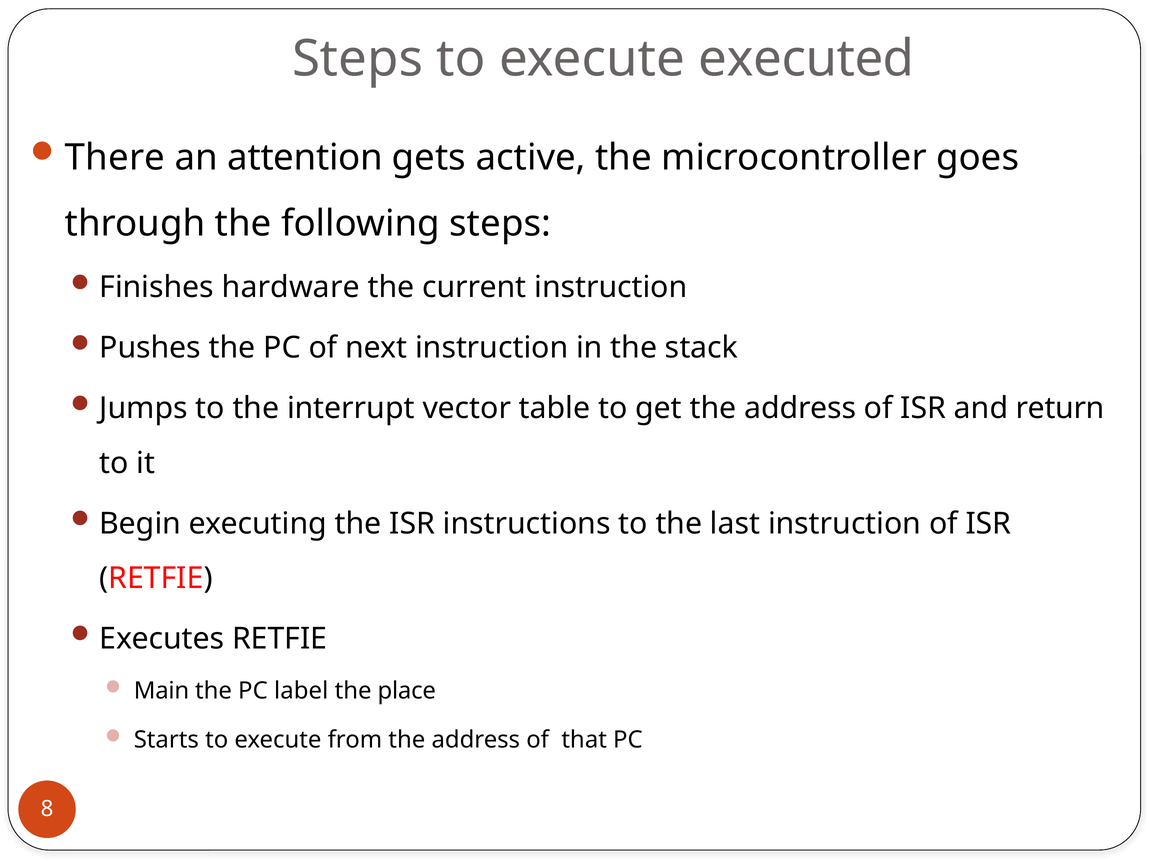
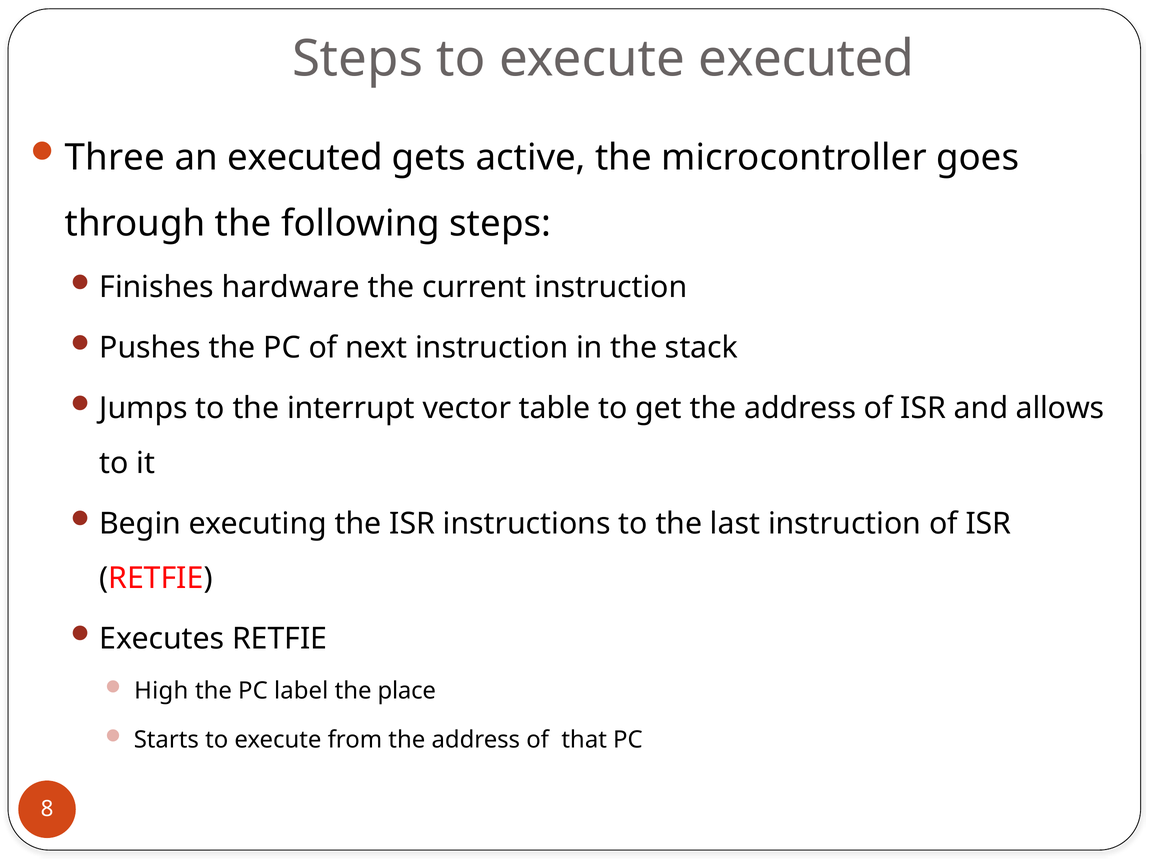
There: There -> Three (115, 158)
an attention: attention -> executed (305, 158)
return: return -> allows (1060, 408)
Main: Main -> High (161, 691)
